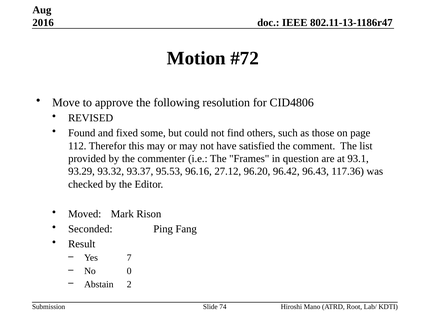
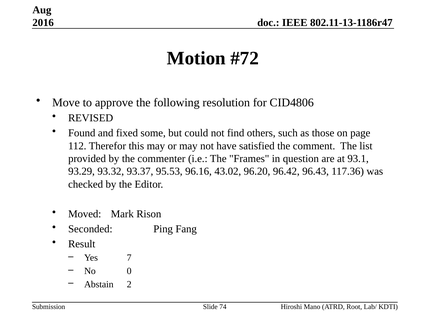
27.12: 27.12 -> 43.02 (228, 171)
